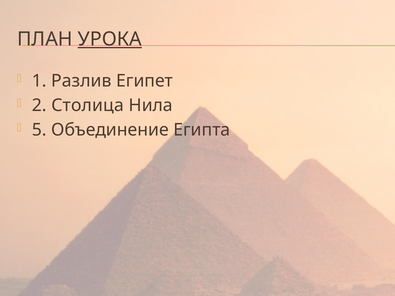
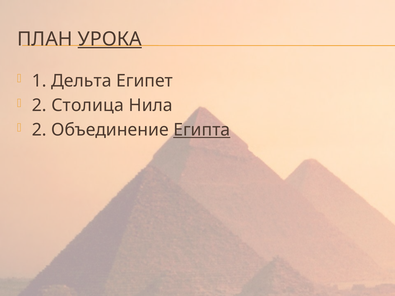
Разлив: Разлив -> Дельта (81, 81)
5: 5 -> 2 (39, 130)
Египта underline: none -> present (202, 130)
